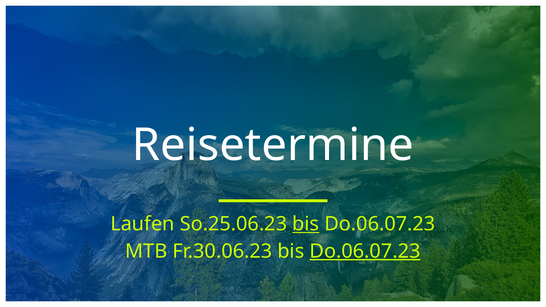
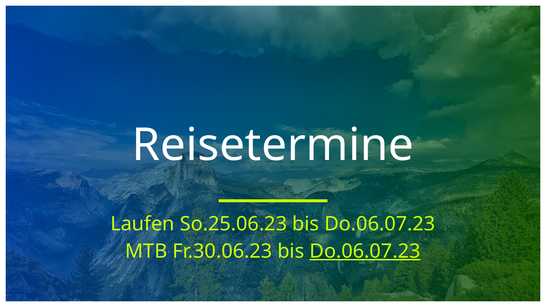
bis underline: present -> none (306, 224)
